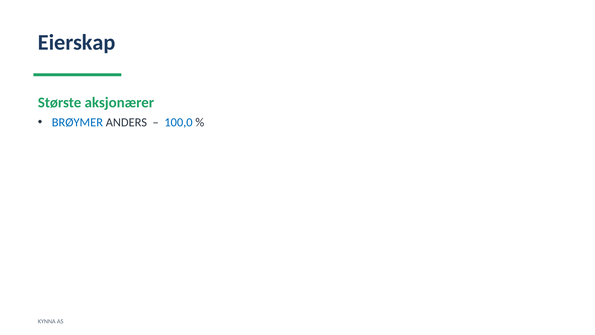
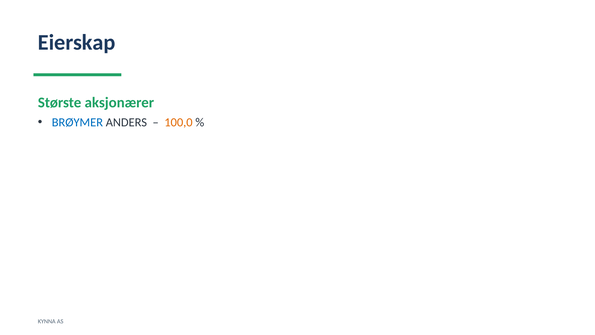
100,0 colour: blue -> orange (178, 122)
